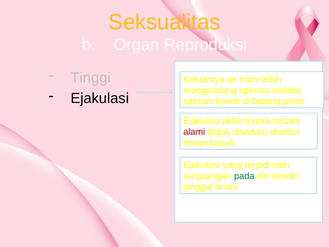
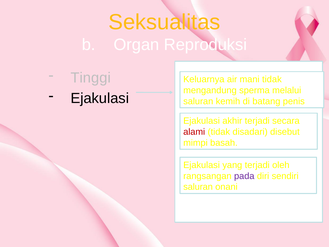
mani lebih: lebih -> tidak (272, 79)
pada colour: green -> purple (244, 176)
janggut: janggut -> saluran (198, 187)
